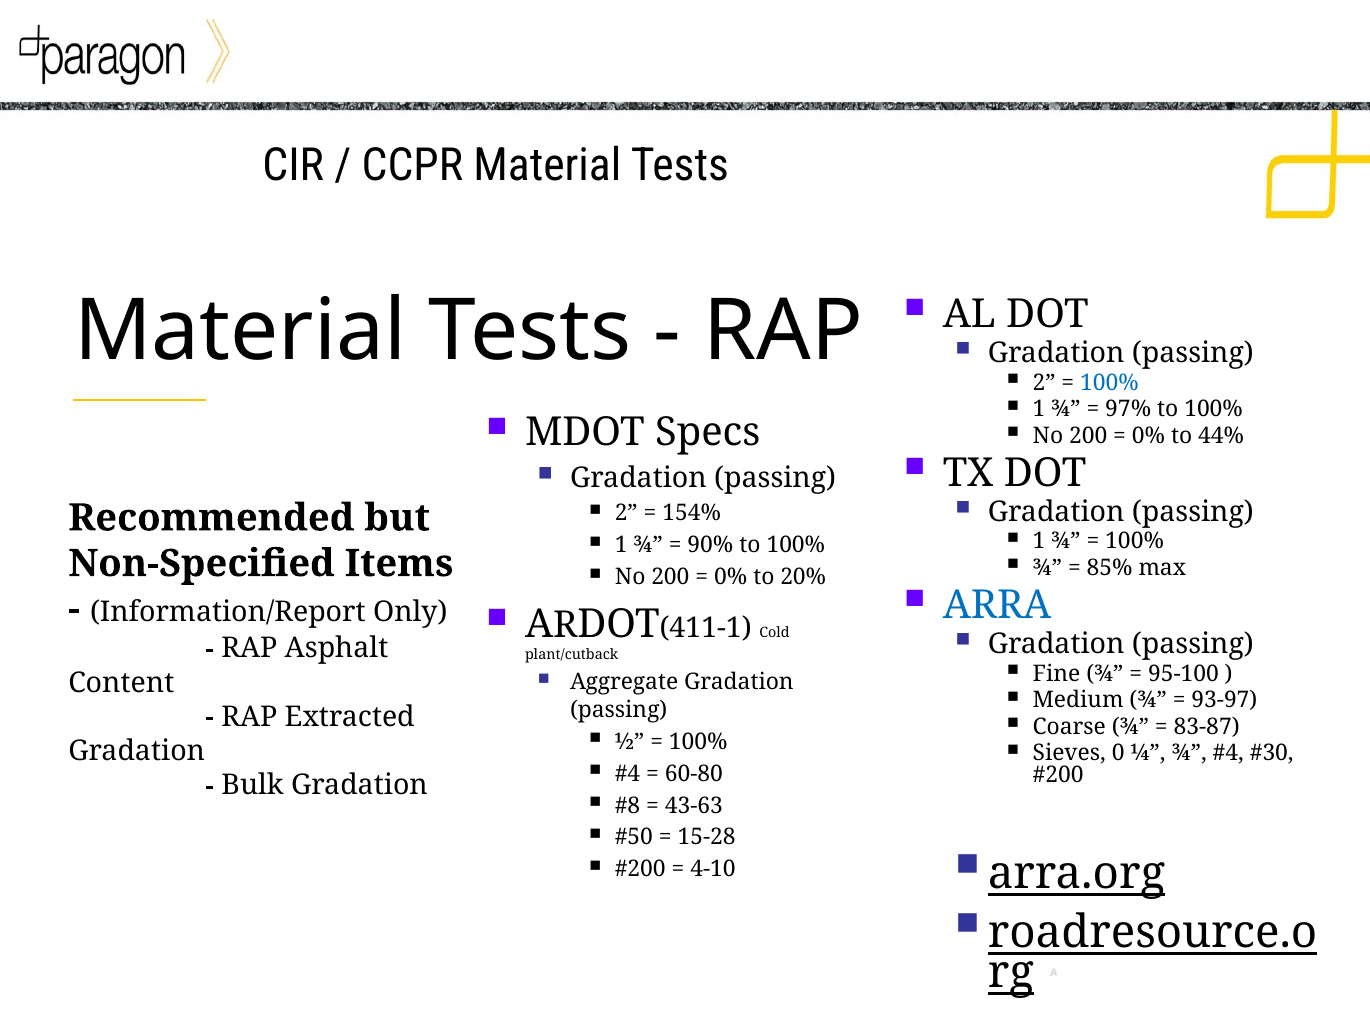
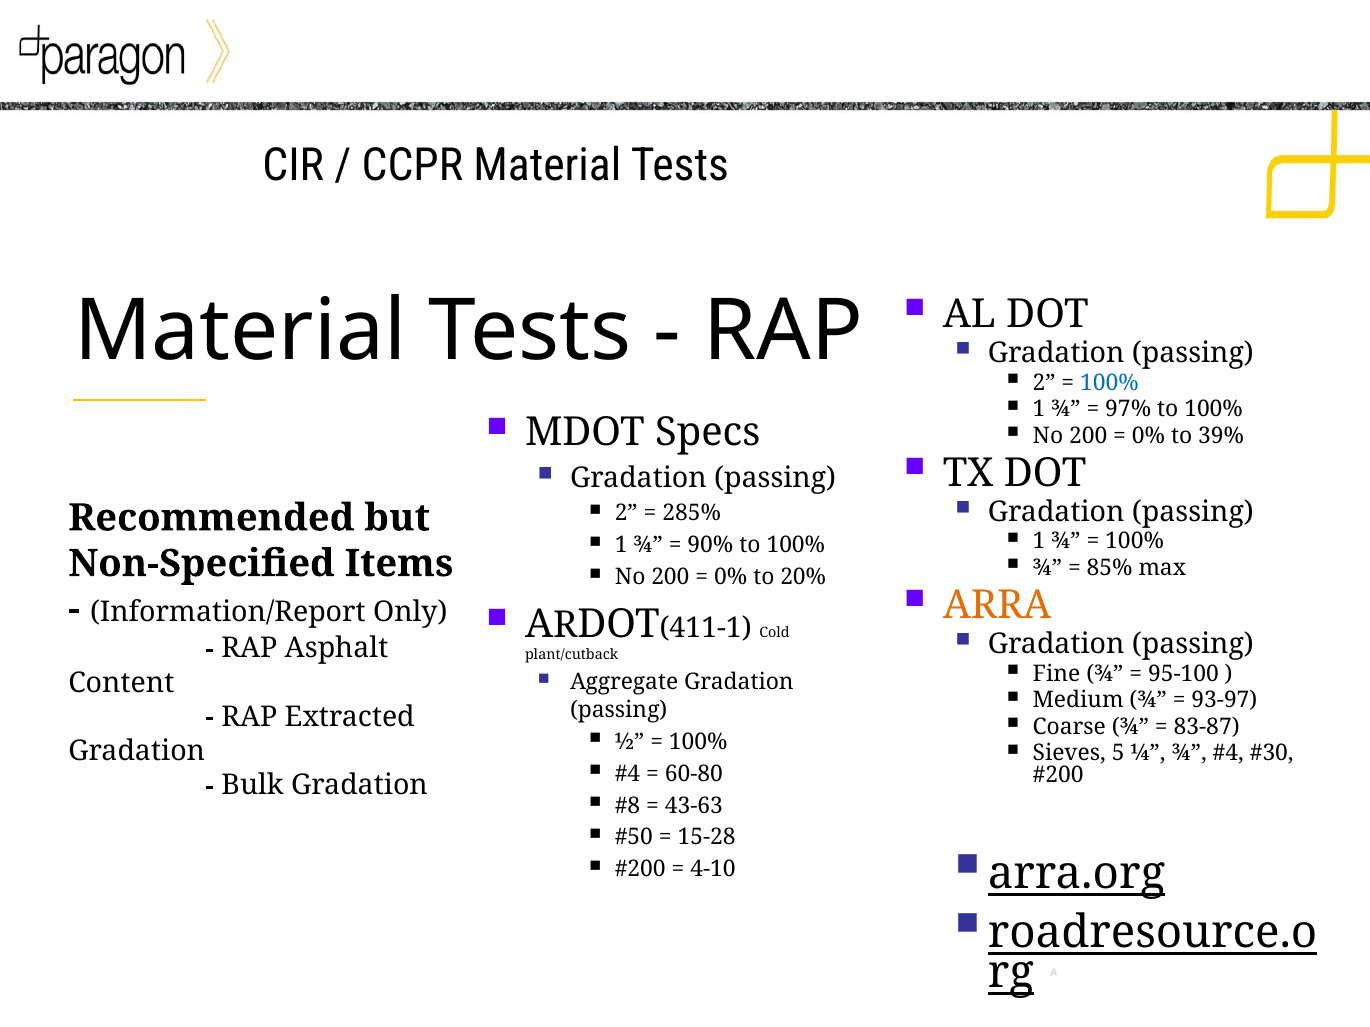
44%: 44% -> 39% (1221, 436)
154%: 154% -> 285% (692, 514)
ARRA colour: blue -> orange (997, 606)
0: 0 -> 5 (1118, 754)
